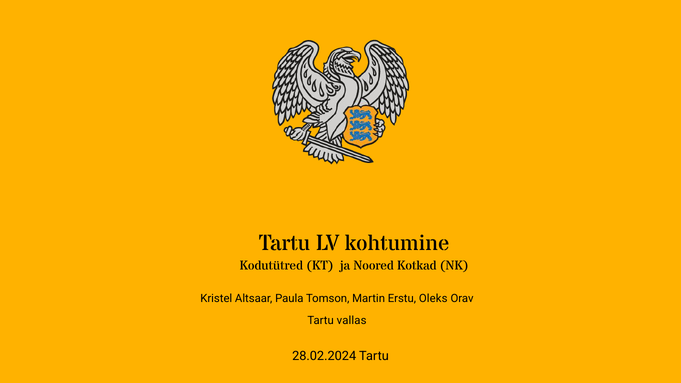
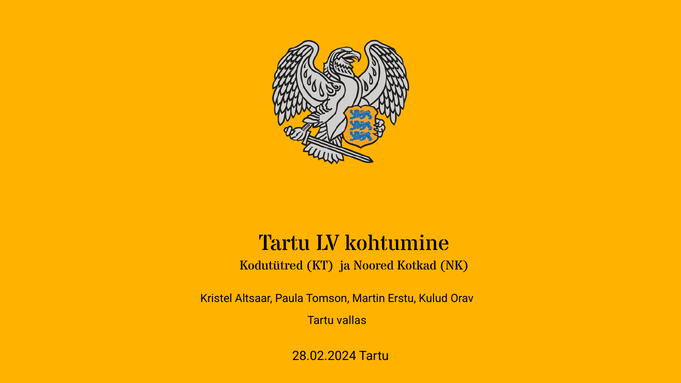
Oleks: Oleks -> Kulud (433, 299)
